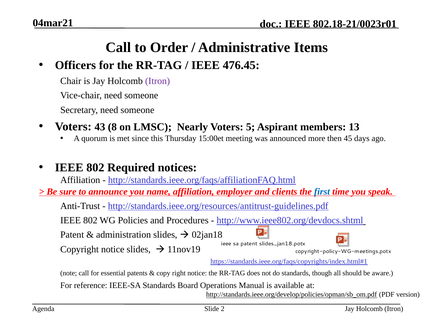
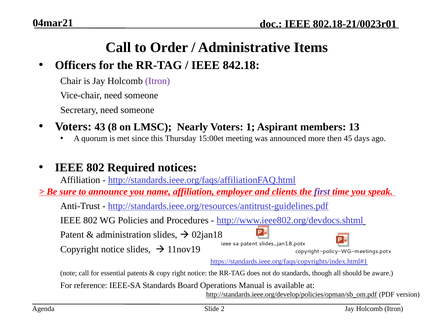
476.45: 476.45 -> 842.18 (241, 65)
5: 5 -> 1 (251, 127)
first colour: blue -> purple (322, 191)
